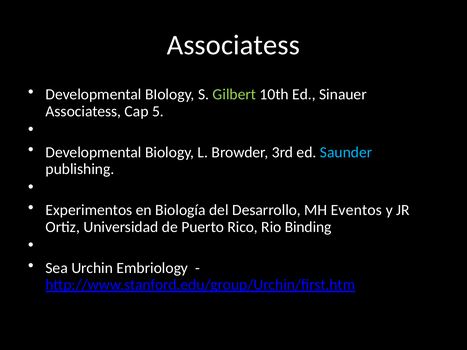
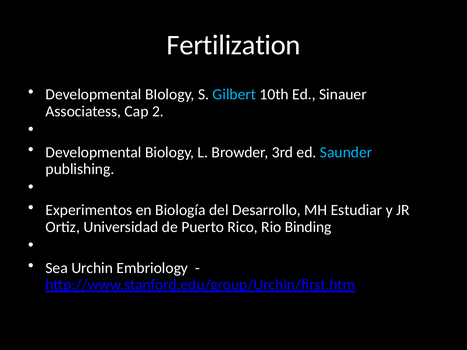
Associatess: Associatess -> Fertilization (234, 45)
Gilbert colour: light green -> light blue (234, 94)
5: 5 -> 2 (158, 111)
Eventos: Eventos -> Estudiar (356, 210)
